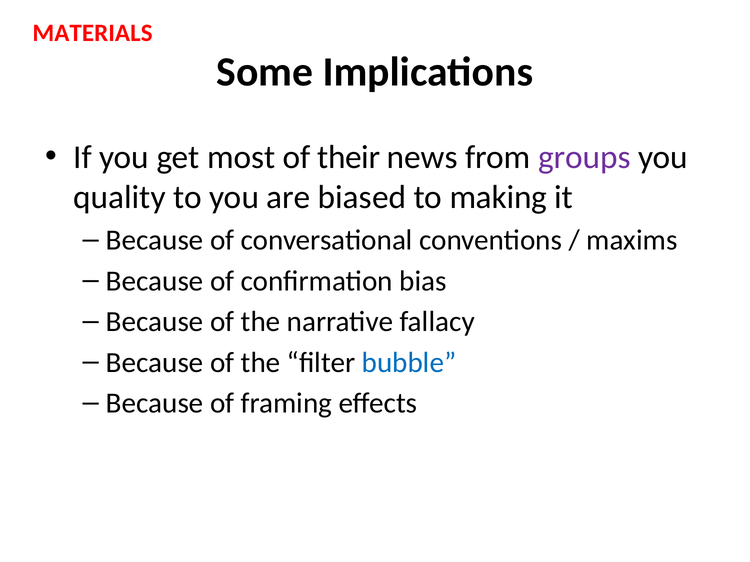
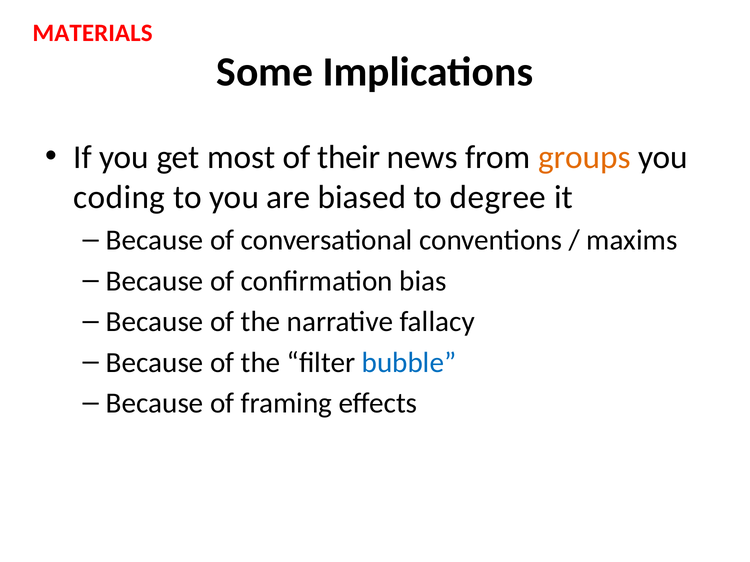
groups colour: purple -> orange (584, 157)
quality: quality -> coding (119, 197)
making: making -> degree (498, 197)
